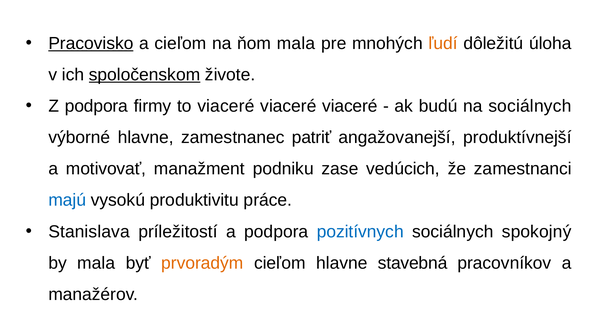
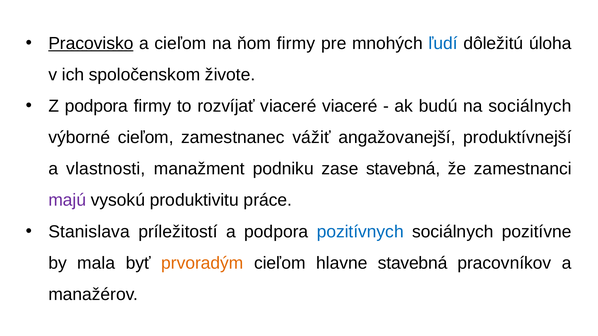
ňom mala: mala -> firmy (296, 43)
ľudí colour: orange -> blue (443, 43)
spoločenskom underline: present -> none (145, 75)
to viaceré: viaceré -> rozvíjať (226, 106)
výborné hlavne: hlavne -> cieľom (146, 138)
patriť: patriť -> vážiť (311, 138)
motivovať: motivovať -> vlastnosti (106, 169)
zase vedúcich: vedúcich -> stavebná (403, 169)
majú colour: blue -> purple (67, 200)
spokojný: spokojný -> pozitívne (537, 232)
